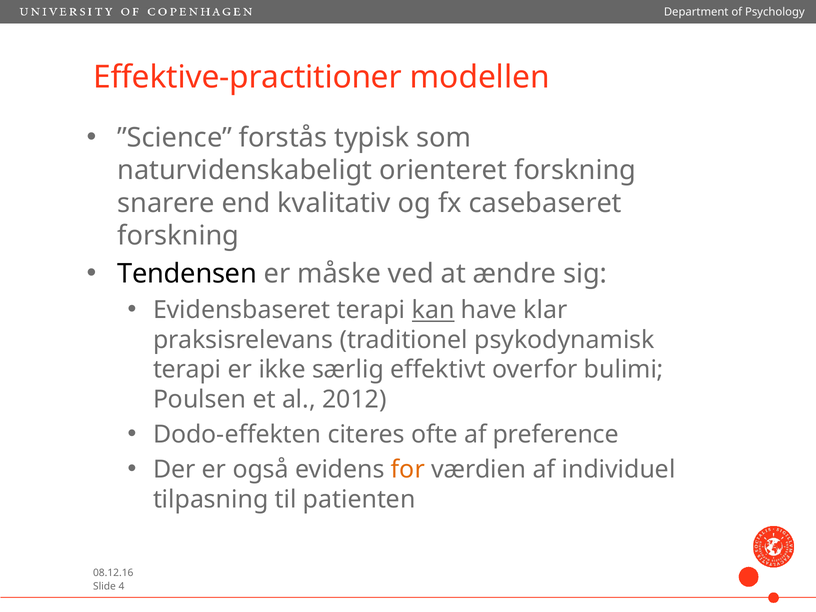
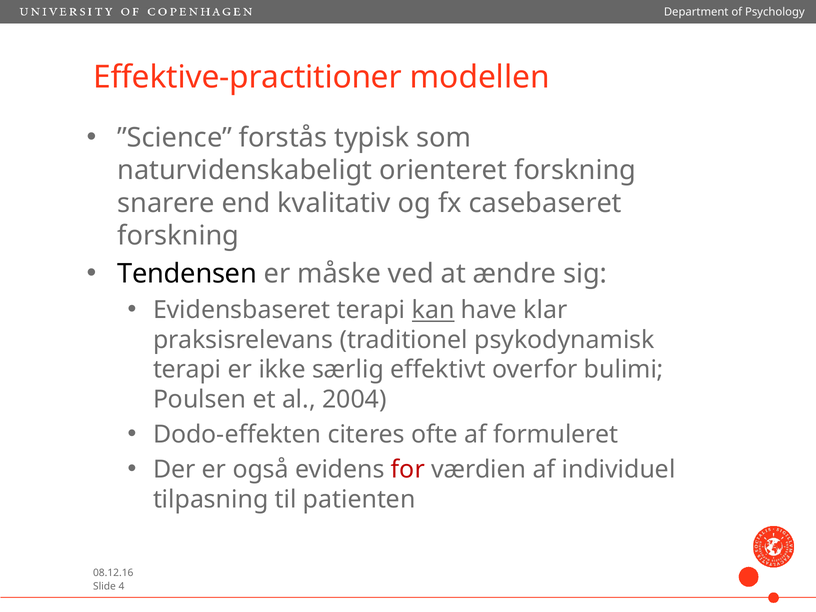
2012: 2012 -> 2004 (354, 400)
preference: preference -> formuleret (556, 435)
for colour: orange -> red (408, 469)
